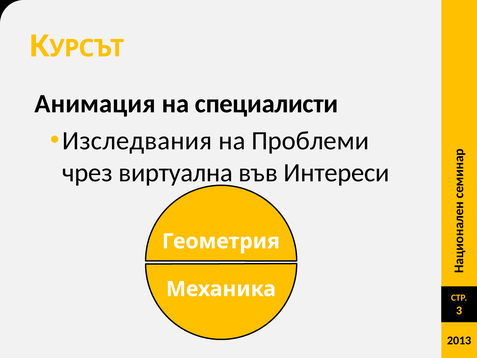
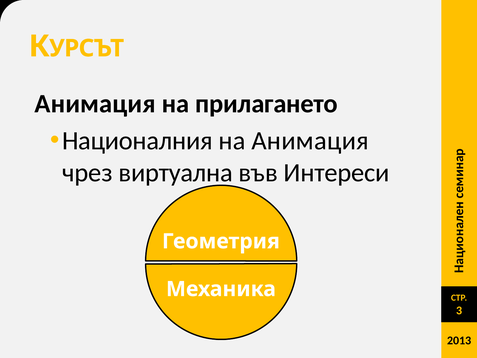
специалисти: специалисти -> прилагането (267, 104)
Изследвания: Изследвания -> Националния (137, 141)
на Проблеми: Проблеми -> Анимация (310, 141)
